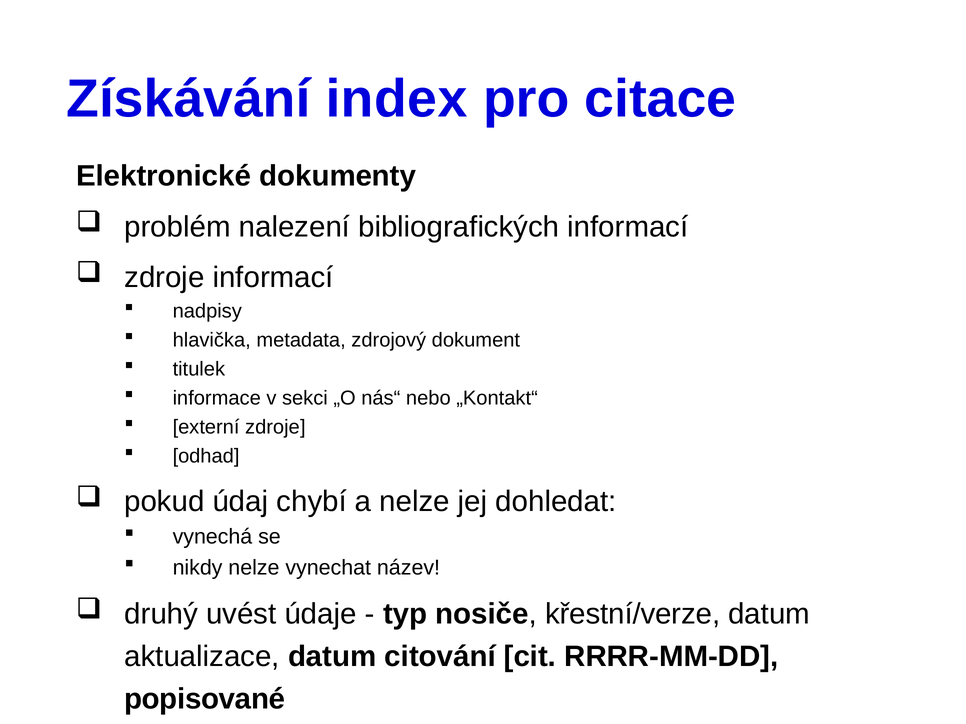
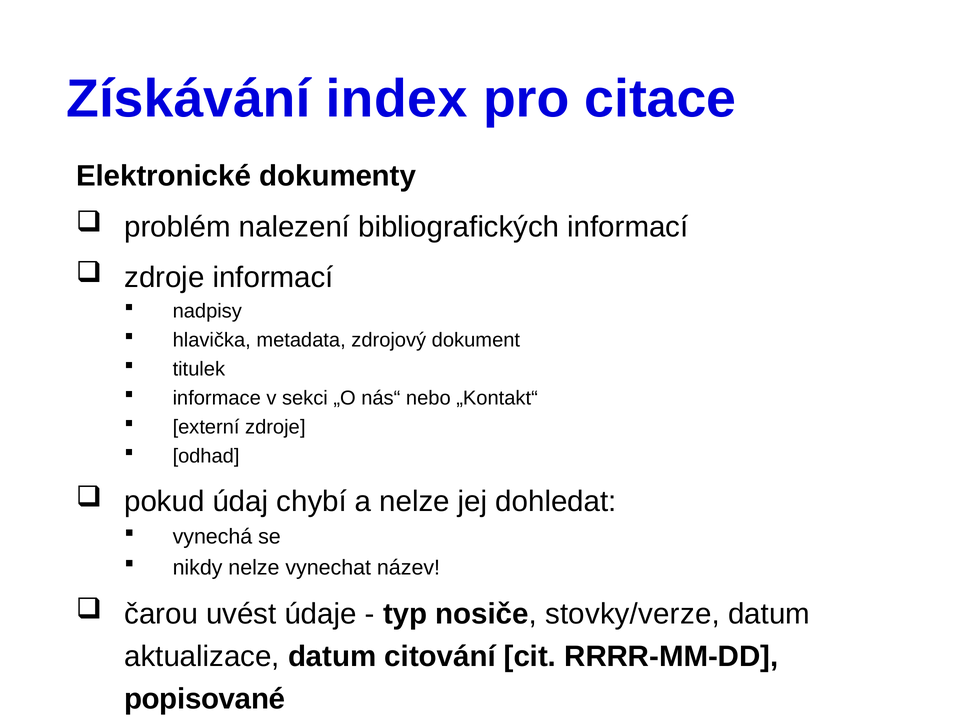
druhý: druhý -> čarou (161, 614)
křestní/verze: křestní/verze -> stovky/verze (632, 614)
